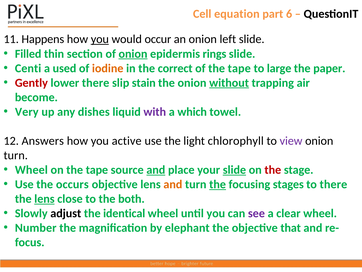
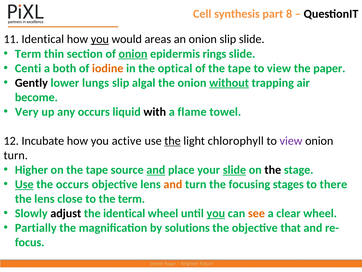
equation: equation -> synthesis (237, 14)
6: 6 -> 8 (289, 14)
11 Happens: Happens -> Identical (43, 39)
occur: occur -> areas (158, 39)
onion left: left -> slip (228, 39)
Filled: Filled -> Term (28, 54)
used: used -> both (64, 68)
correct: correct -> optical (175, 68)
large: large -> view (279, 68)
Gently colour: red -> black (31, 83)
lower there: there -> lungs (96, 83)
stain: stain -> algal (144, 83)
any dishes: dishes -> occurs (94, 112)
with colour: purple -> black (155, 112)
which: which -> flame (192, 112)
Answers: Answers -> Incubate (43, 141)
the underline: none -> present (173, 141)
Wheel: Wheel -> Higher (31, 170)
the colour: red -> black (273, 170)
Use underline: none -> present (24, 184)
the underline: present -> none (218, 184)
lens underline: present -> none (44, 198)
the both: both -> term (131, 198)
you underline: none -> present (216, 213)
see colour: purple -> orange (256, 213)
Number: Number -> Partially (36, 227)
elephant: elephant -> solutions (187, 227)
